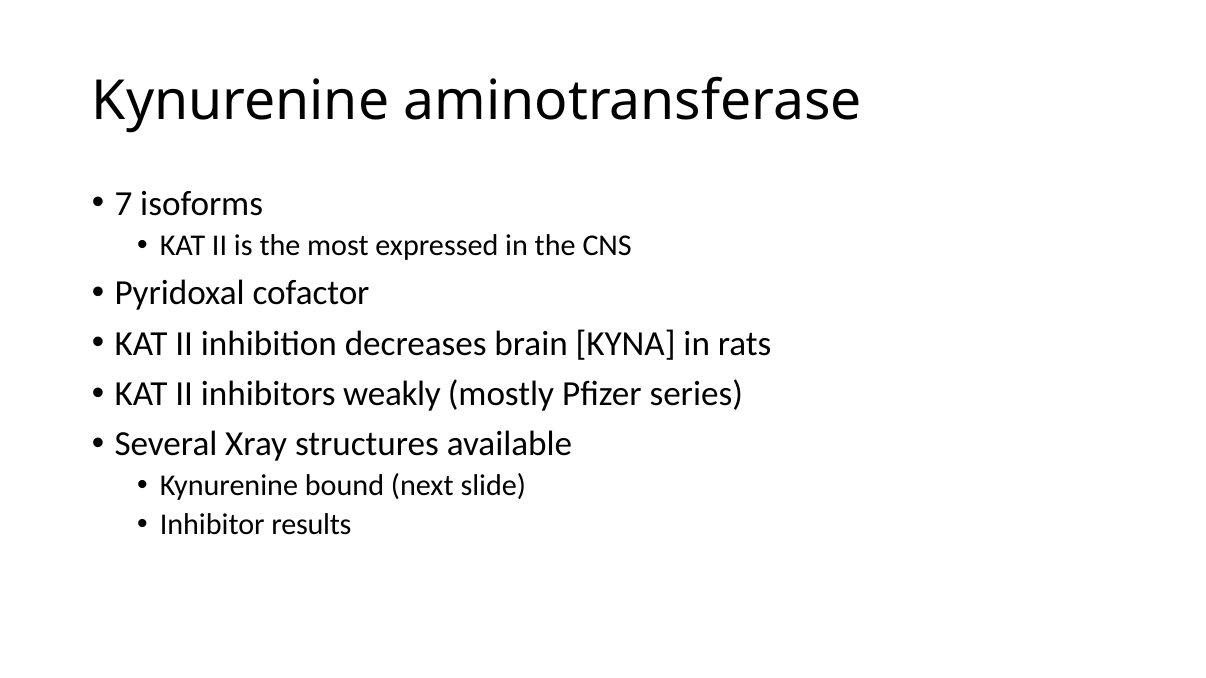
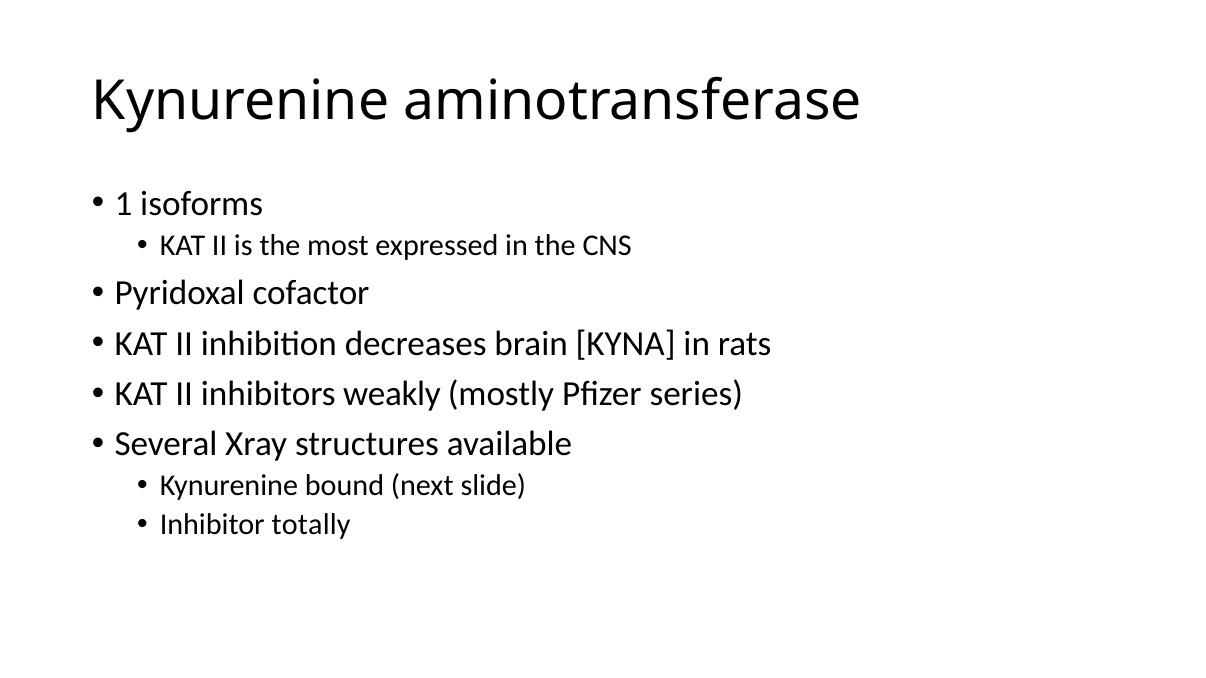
7: 7 -> 1 (123, 204)
results: results -> totally (311, 525)
